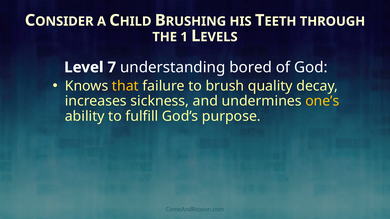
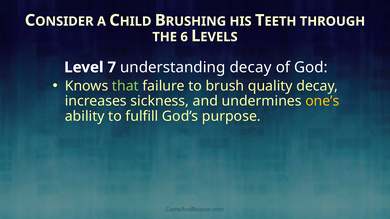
1: 1 -> 6 (184, 37)
understanding bored: bored -> decay (251, 67)
that colour: yellow -> light green (125, 86)
